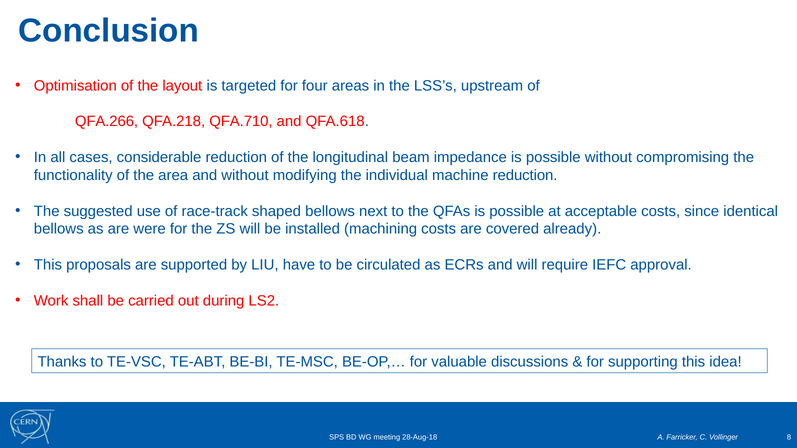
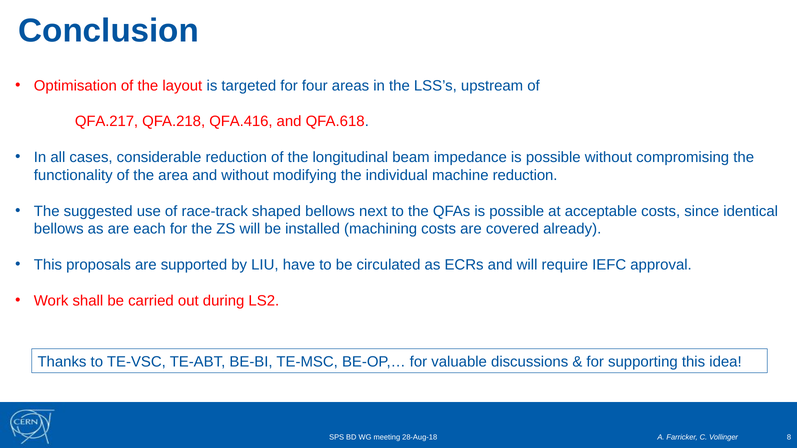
QFA.266: QFA.266 -> QFA.217 (107, 122)
QFA.710: QFA.710 -> QFA.416 (241, 122)
were: were -> each (150, 229)
